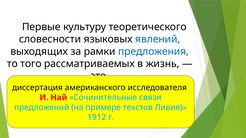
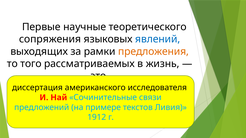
культуру: культуру -> научные (85, 27)
словесности: словесности -> сопряжения (50, 39)
предложения colour: blue -> orange (153, 52)
